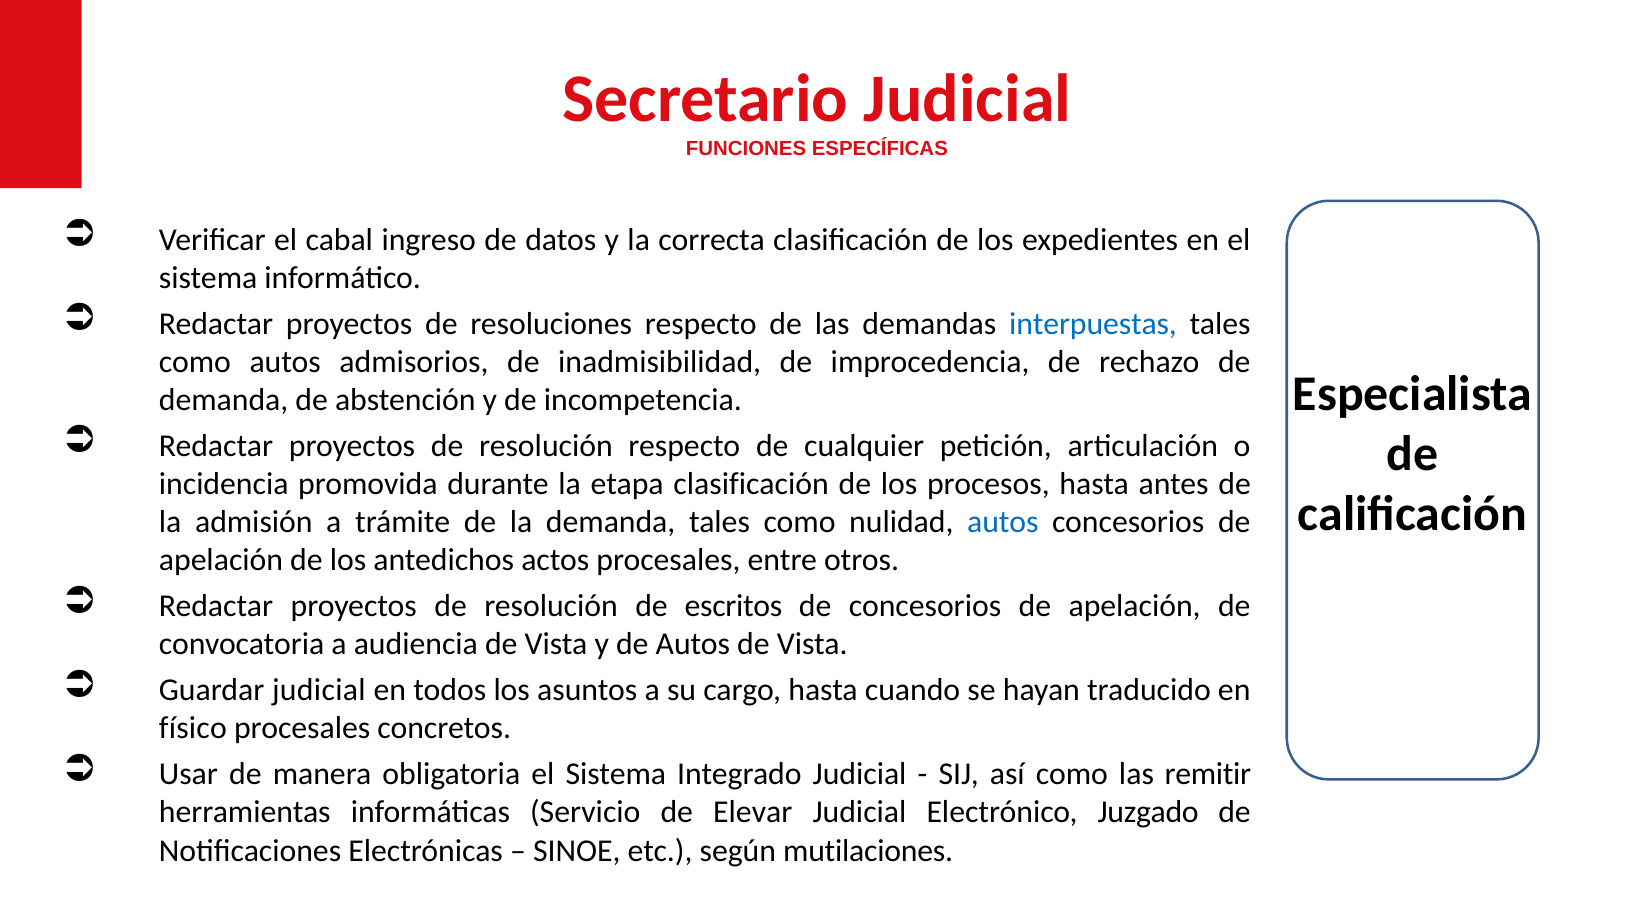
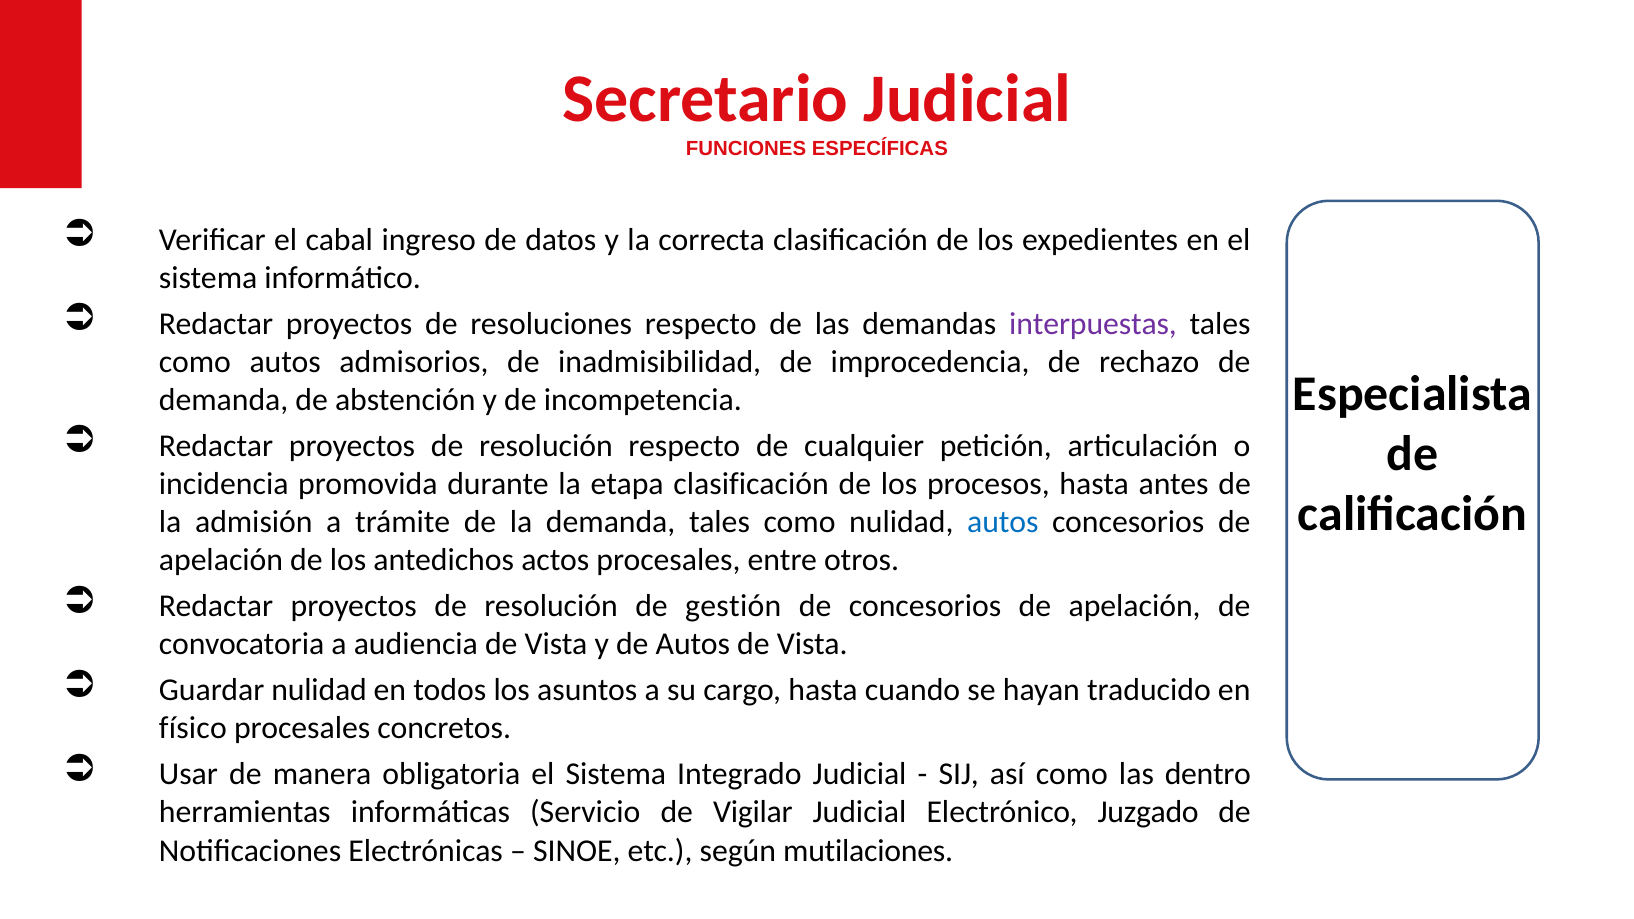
interpuestas colour: blue -> purple (1093, 324)
escritos: escritos -> gestión (733, 606)
Guardar judicial: judicial -> nulidad (319, 690)
remitir: remitir -> dentro (1208, 774)
Elevar: Elevar -> Vigilar (753, 813)
